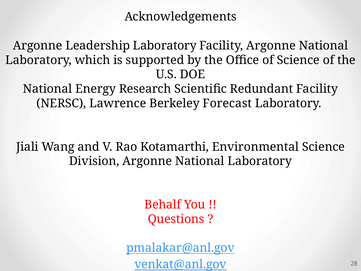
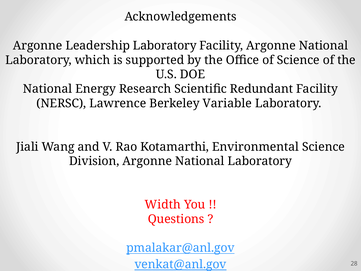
Forecast: Forecast -> Variable (227, 103)
Behalf: Behalf -> Width (163, 204)
